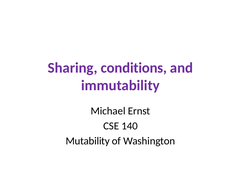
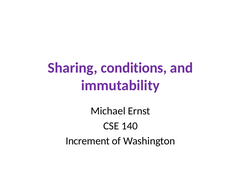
Mutability: Mutability -> Increment (88, 141)
